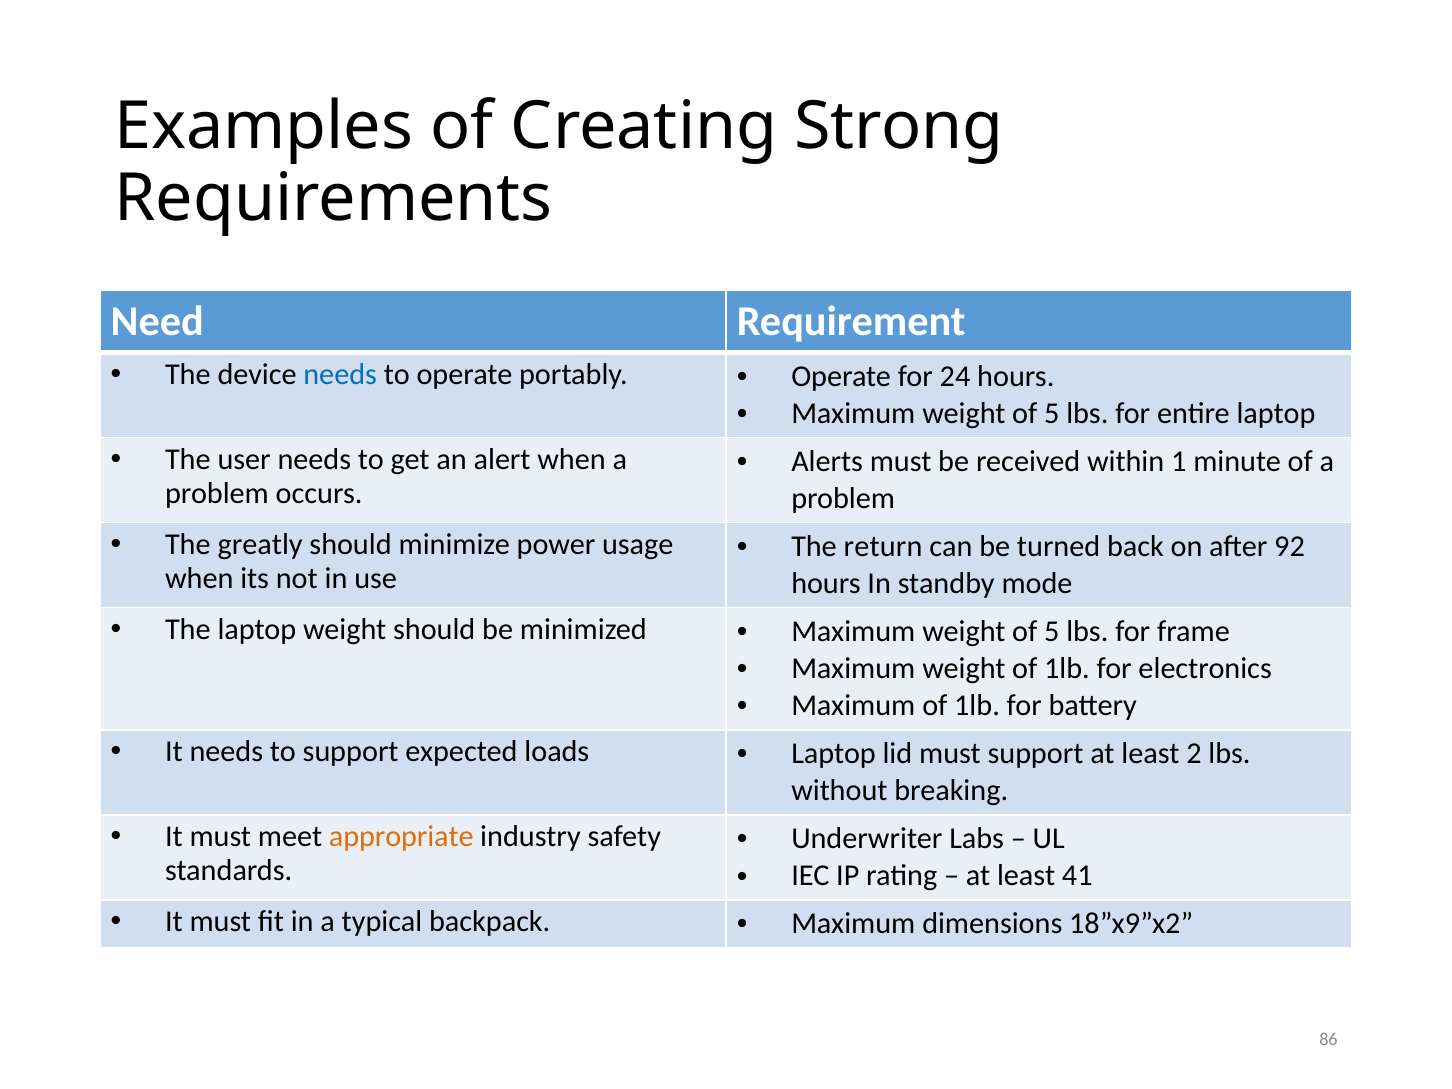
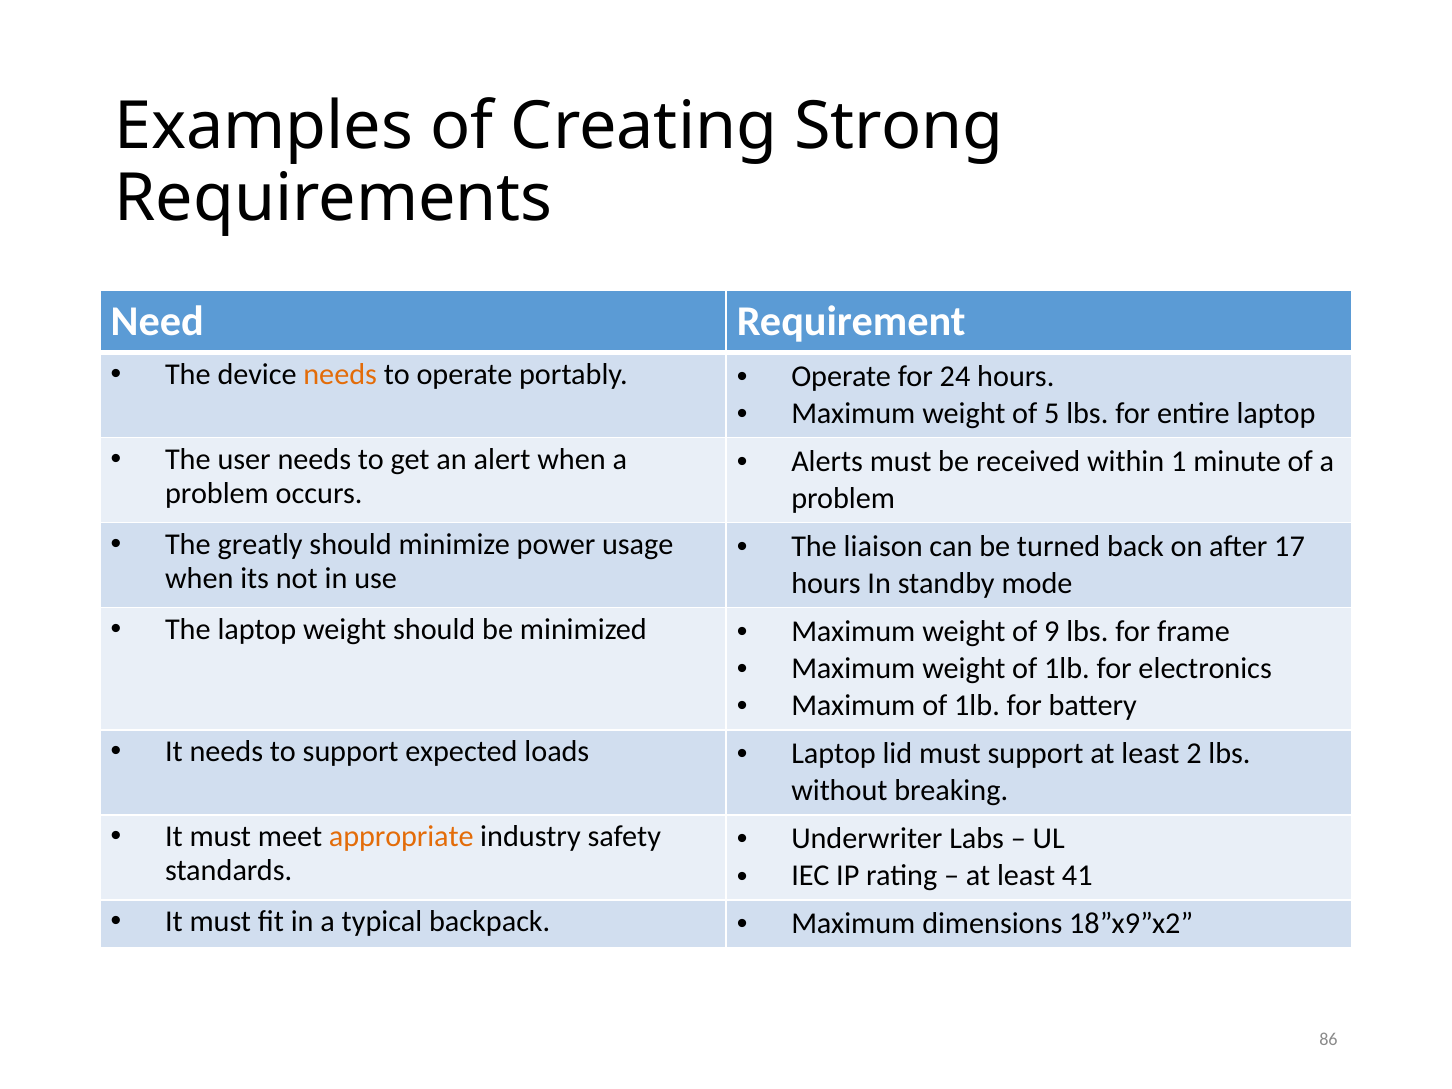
needs colour: blue -> orange (340, 375)
return: return -> liaison (883, 547)
92: 92 -> 17 (1290, 547)
5: 5 -> 9 (1052, 632)
